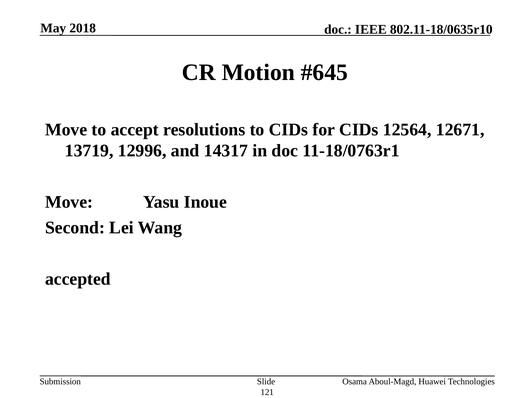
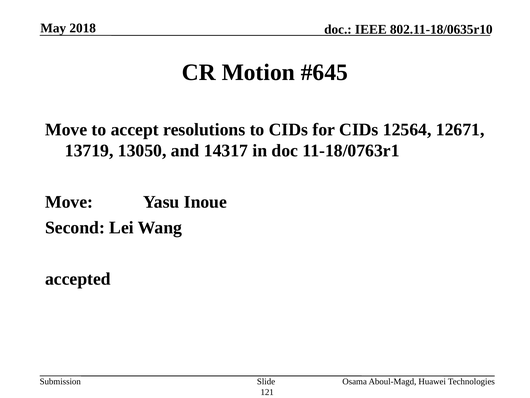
12996: 12996 -> 13050 (142, 151)
